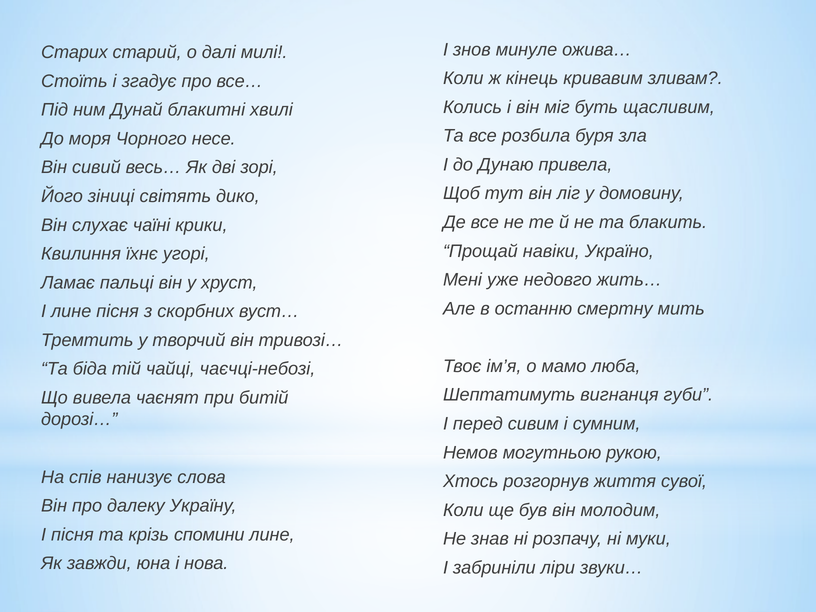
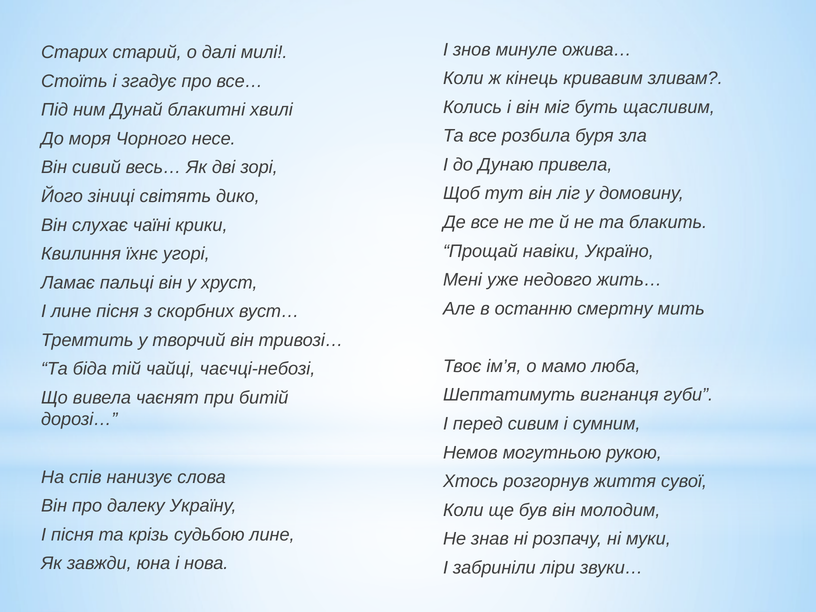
спомини: спомини -> судьбою (209, 535)
